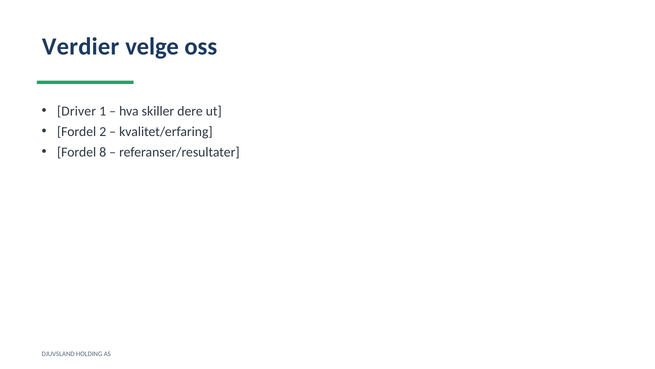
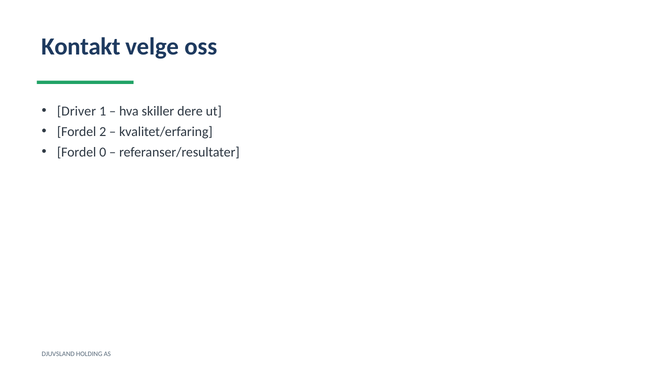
Verdier: Verdier -> Kontakt (81, 47)
8: 8 -> 0 (103, 152)
